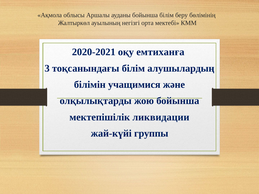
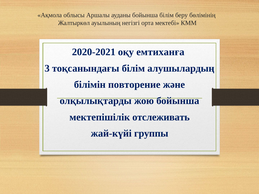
учащимися: учащимися -> повторение (134, 85)
ликвидации: ликвидации -> отслеживать (161, 117)
